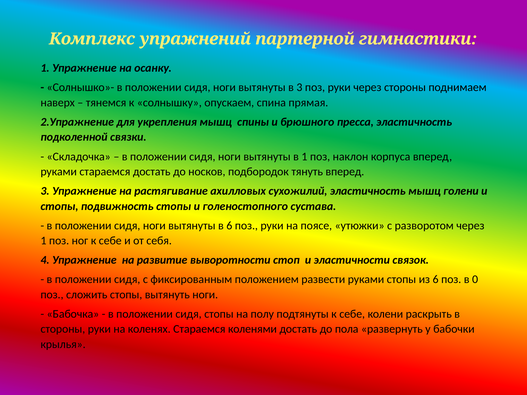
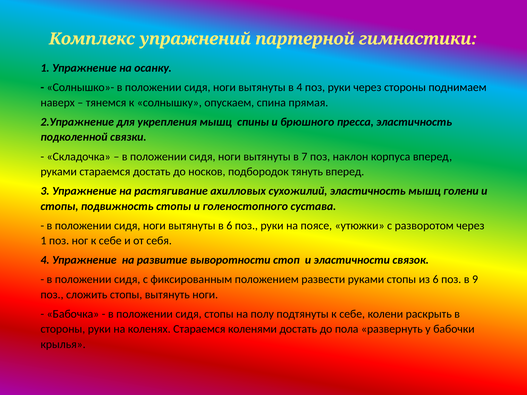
в 3: 3 -> 4 (299, 87)
в 1: 1 -> 7 (304, 157)
0: 0 -> 9 (475, 280)
